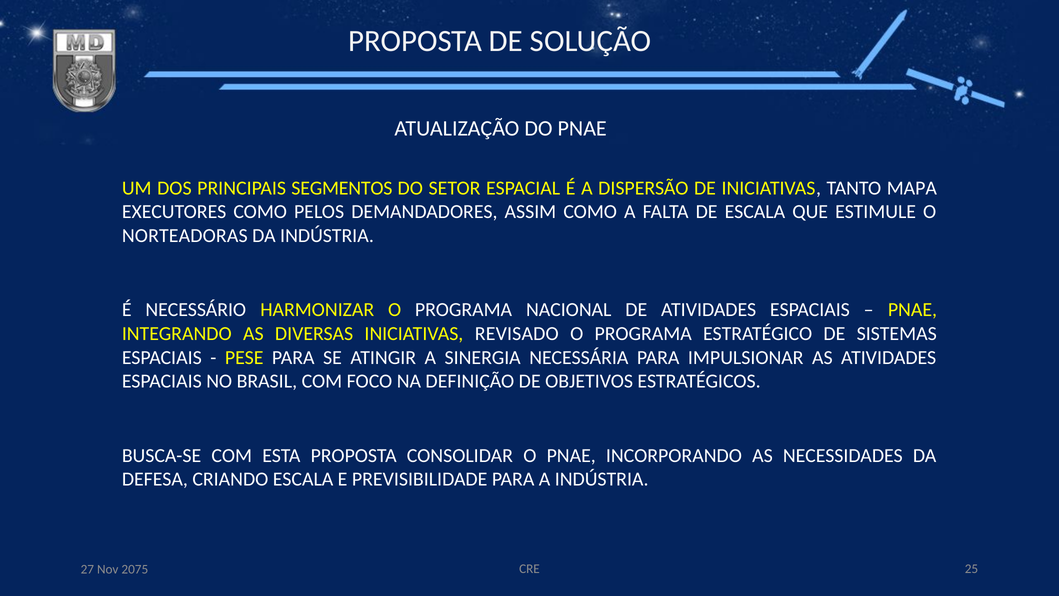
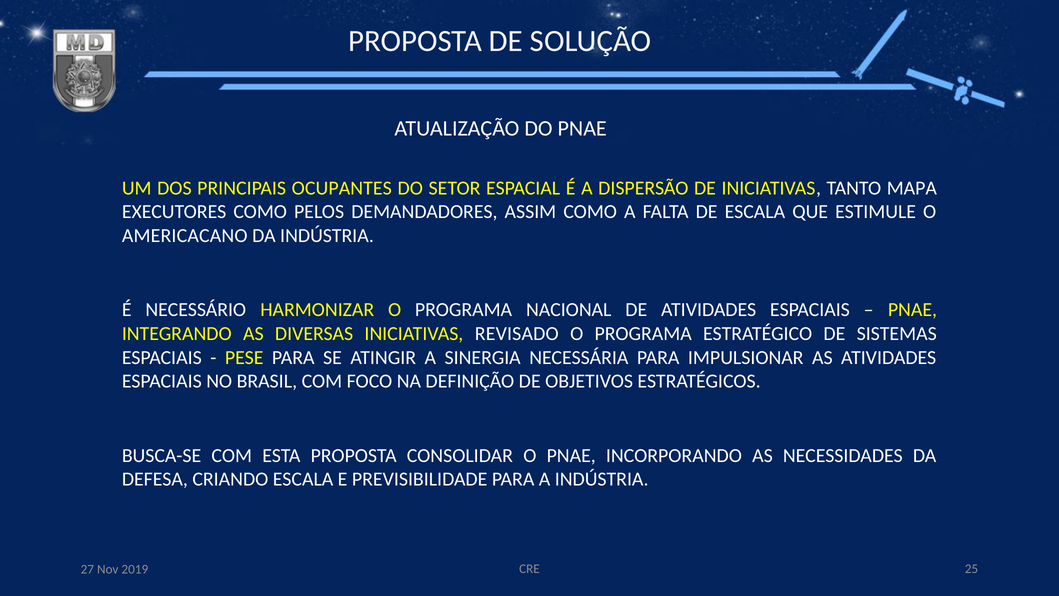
SEGMENTOS: SEGMENTOS -> OCUPANTES (342, 188)
NORTEADORAS: NORTEADORAS -> AMERICACANO (185, 236)
2075: 2075 -> 2019 (135, 569)
